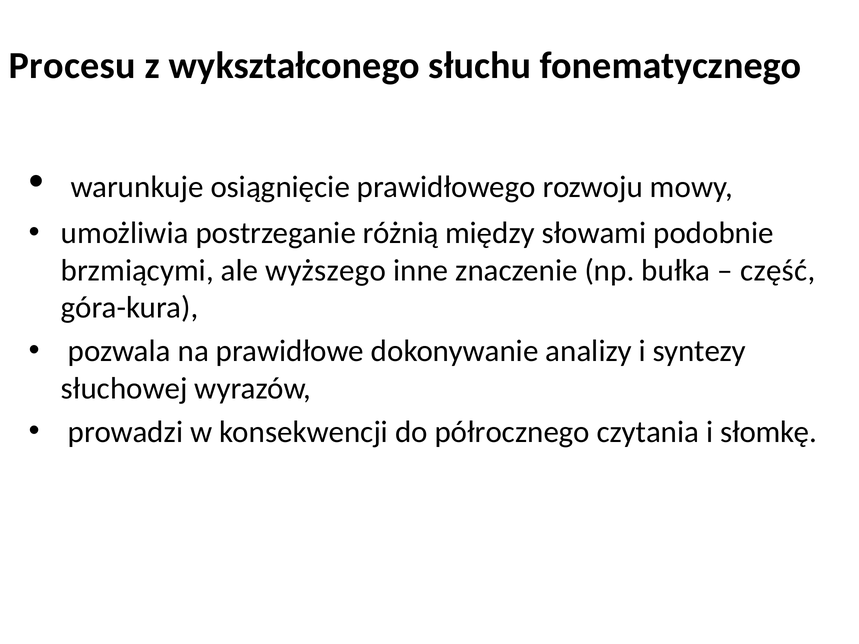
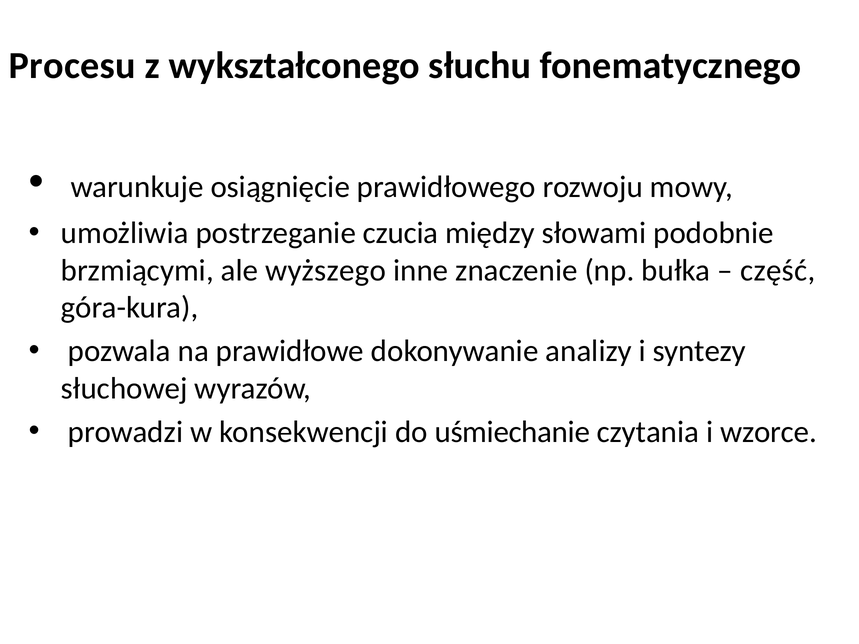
różnią: różnią -> czucia (401, 233)
półrocznego: półrocznego -> uśmiechanie (512, 432)
słomkę: słomkę -> wzorce (769, 432)
